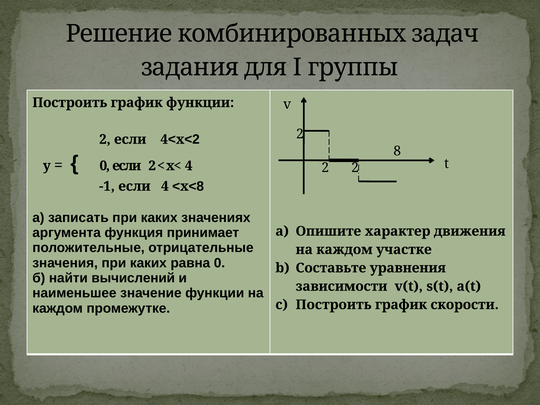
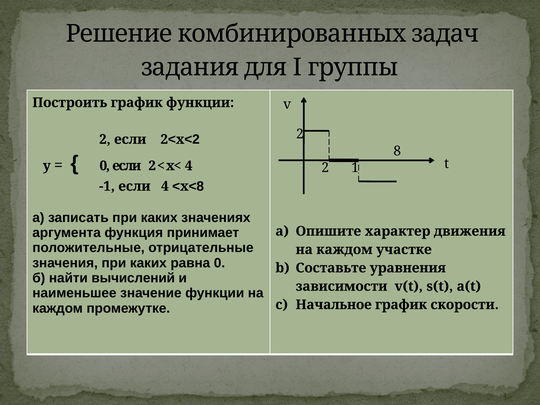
2 если 4: 4 -> 2 (164, 139)
2: 2 -> 1 (355, 168)
Построить: Построить -> Начальное (334, 305)
